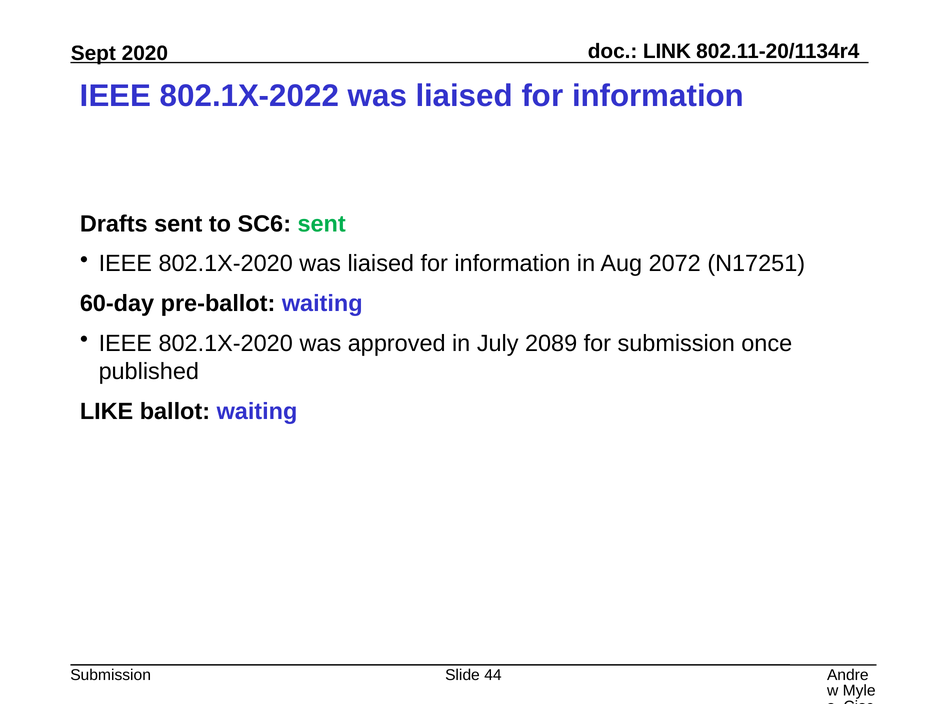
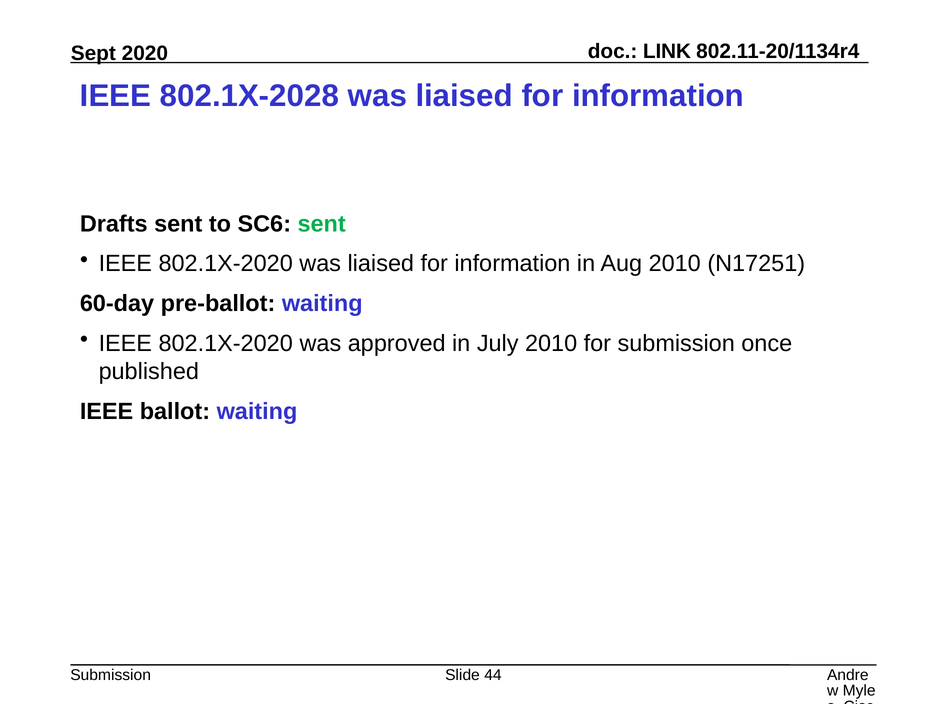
802.1X-2022: 802.1X-2022 -> 802.1X-2028 (249, 96)
Aug 2072: 2072 -> 2010 (675, 264)
July 2089: 2089 -> 2010 (551, 344)
LIKE: LIKE -> IEEE (107, 412)
